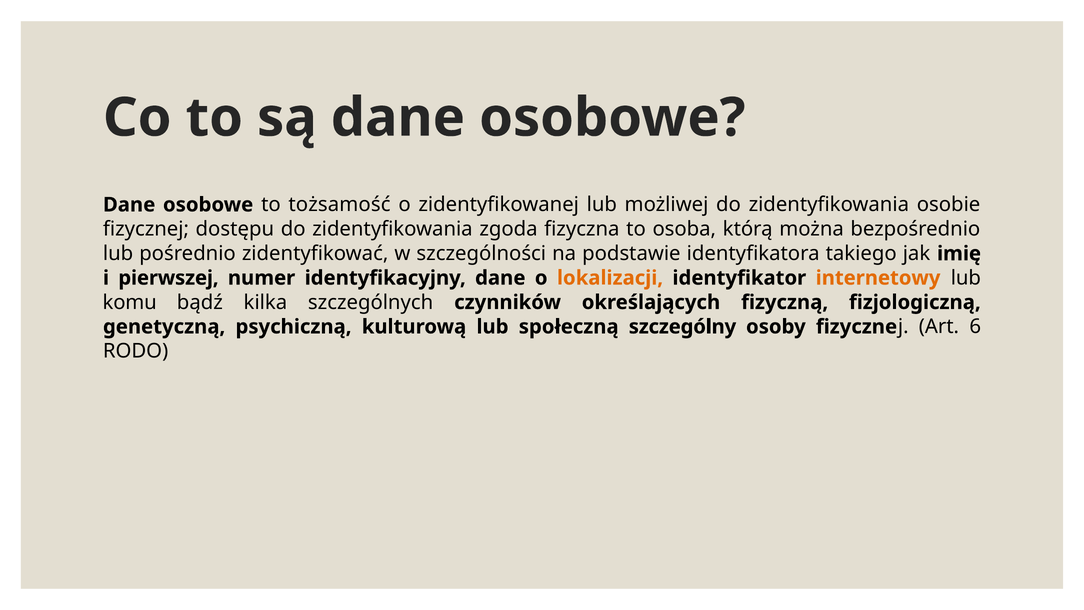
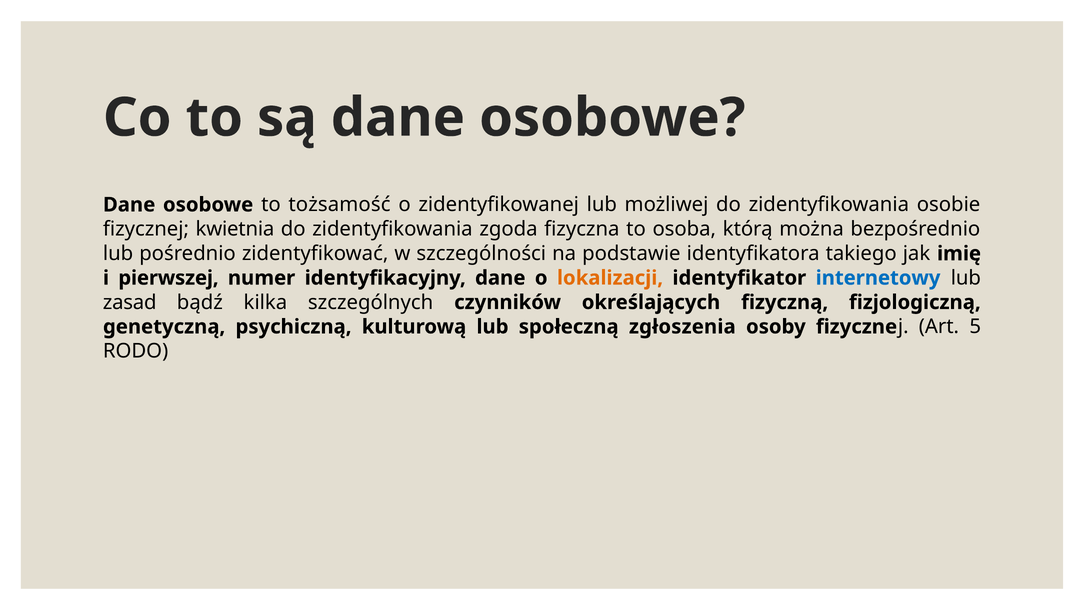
dostępu: dostępu -> kwietnia (235, 229)
internetowy colour: orange -> blue (878, 278)
komu: komu -> zasad (130, 302)
szczególny: szczególny -> zgłoszenia (682, 327)
6: 6 -> 5 (975, 327)
